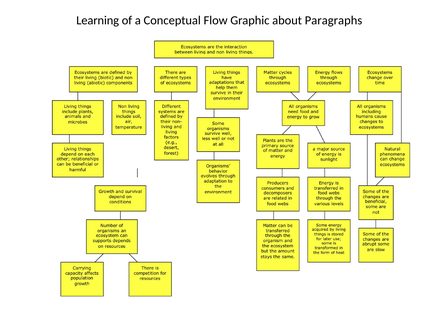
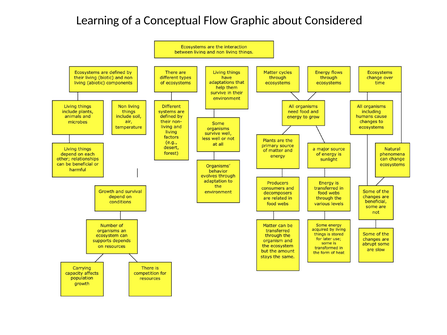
Paragraphs: Paragraphs -> Considered (334, 20)
